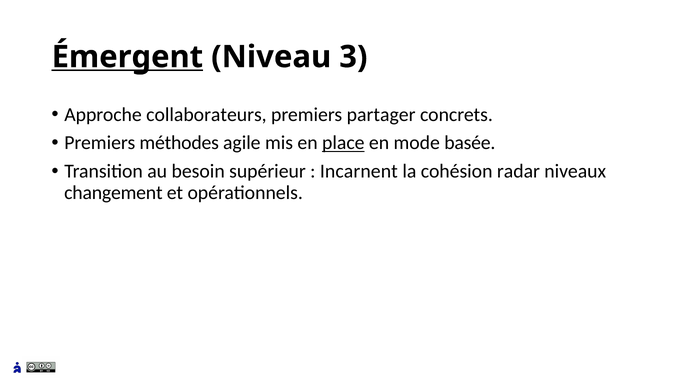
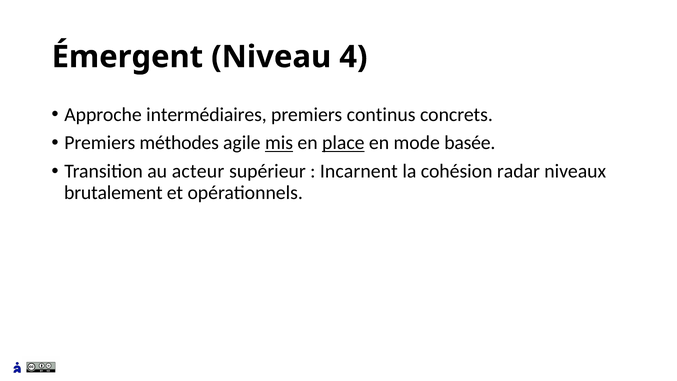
Émergent underline: present -> none (127, 57)
3: 3 -> 4 (353, 57)
collaborateurs: collaborateurs -> intermédiaires (206, 114)
partager: partager -> continus (381, 114)
mis underline: none -> present (279, 143)
besoin: besoin -> acteur (198, 171)
changement: changement -> brutalement (113, 193)
